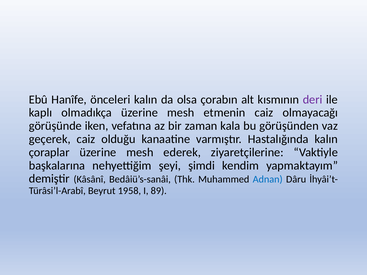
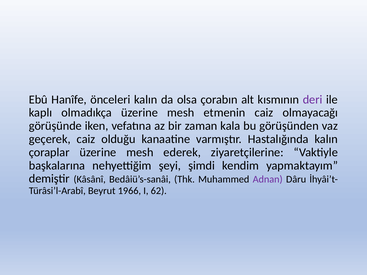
Adnan colour: blue -> purple (268, 180)
1958: 1958 -> 1966 (129, 191)
89: 89 -> 62 (159, 191)
